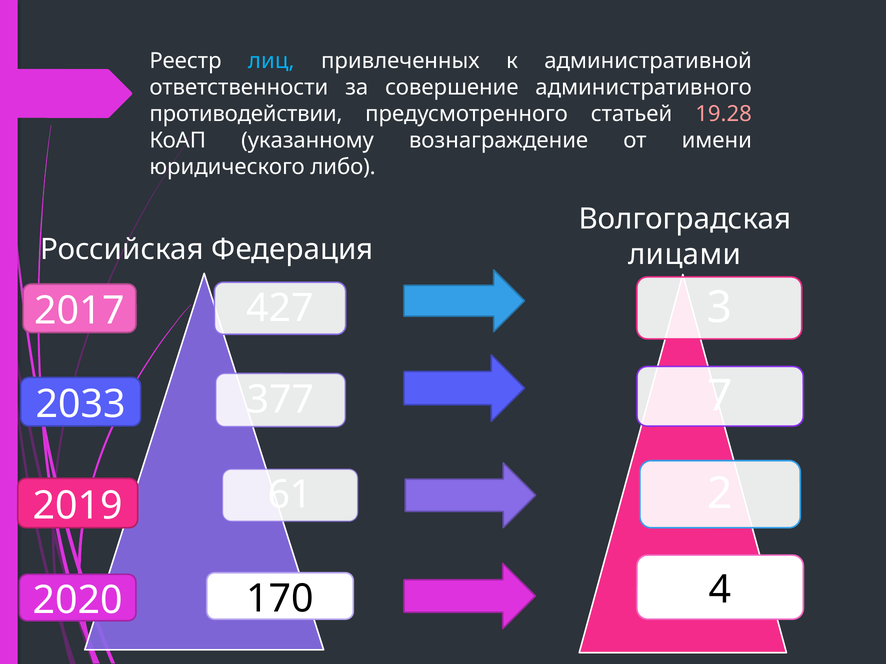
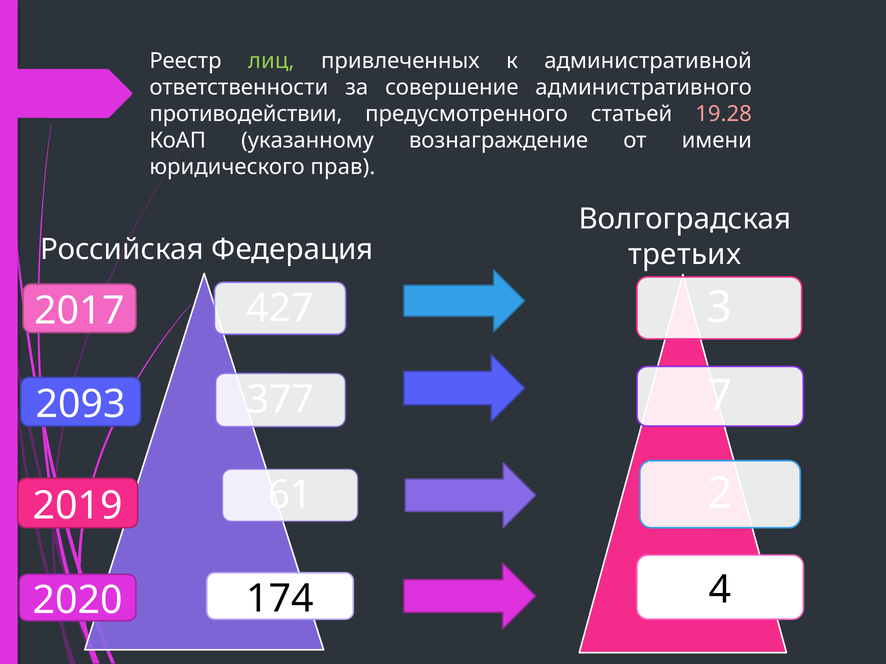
лиц colour: light blue -> light green (271, 61)
либо: либо -> прав (343, 167)
лицами: лицами -> третьих (685, 255)
2033: 2033 -> 2093 (81, 405)
170: 170 -> 174 (280, 599)
